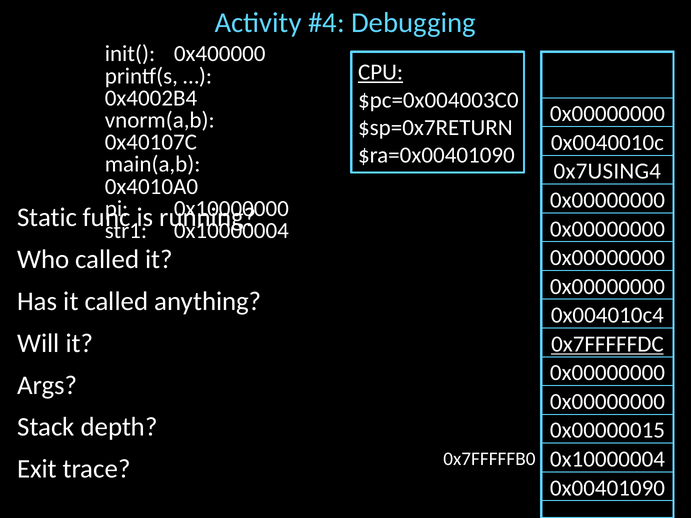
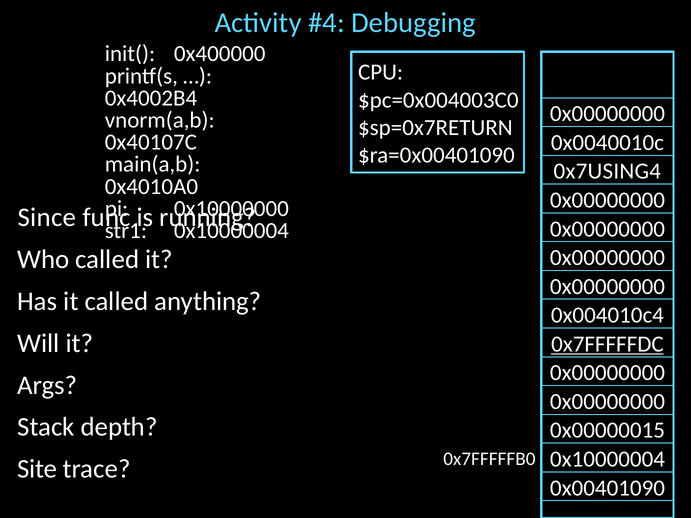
CPU underline: present -> none (381, 72)
Static: Static -> Since (47, 218)
Exit: Exit -> Site (37, 469)
